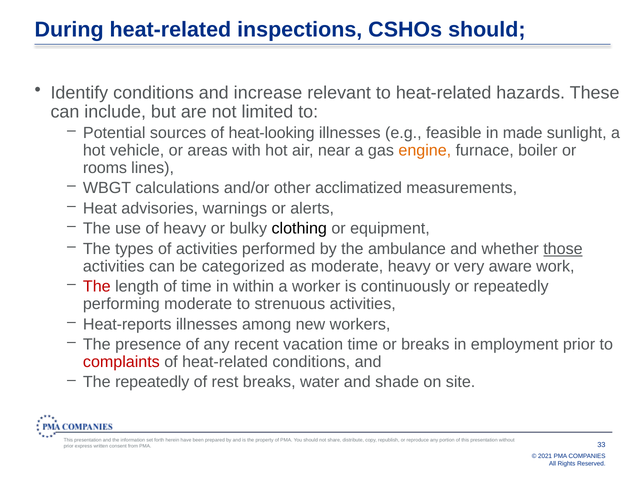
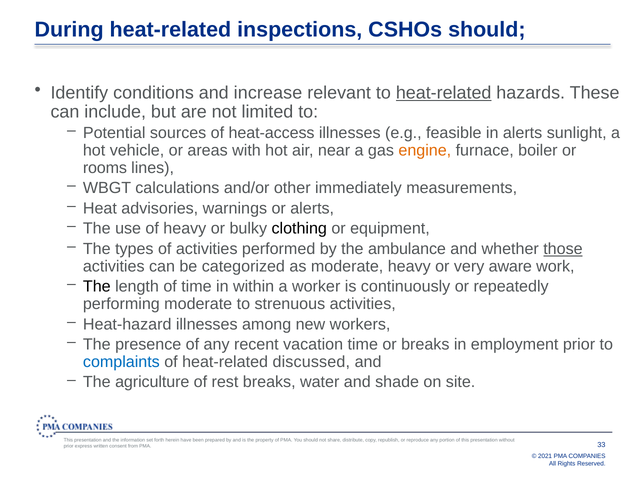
heat-related underline: none -> present (444, 93)
heat-looking: heat-looking -> heat-access (272, 133)
in made: made -> alerts (523, 133)
acclimatized: acclimatized -> immediately (358, 188)
The colour: red -> black (97, 287)
Heat-reports: Heat-reports -> Heat-hazard (127, 324)
complaints colour: red -> blue (121, 362)
heat-related conditions: conditions -> discussed (311, 362)
The repeatedly: repeatedly -> agriculture (152, 382)
